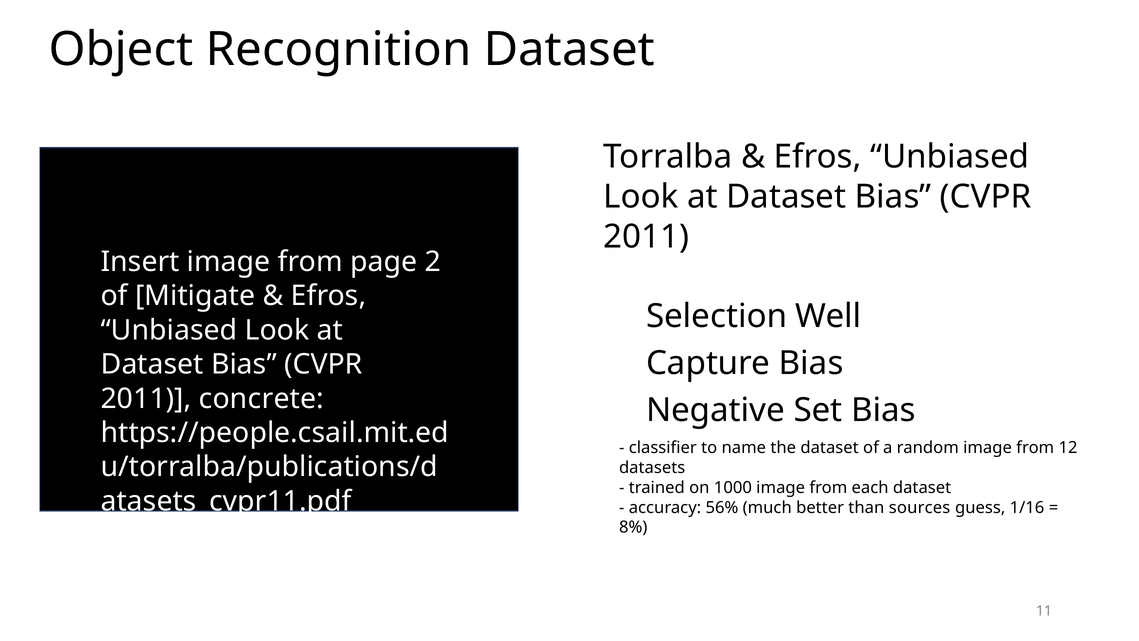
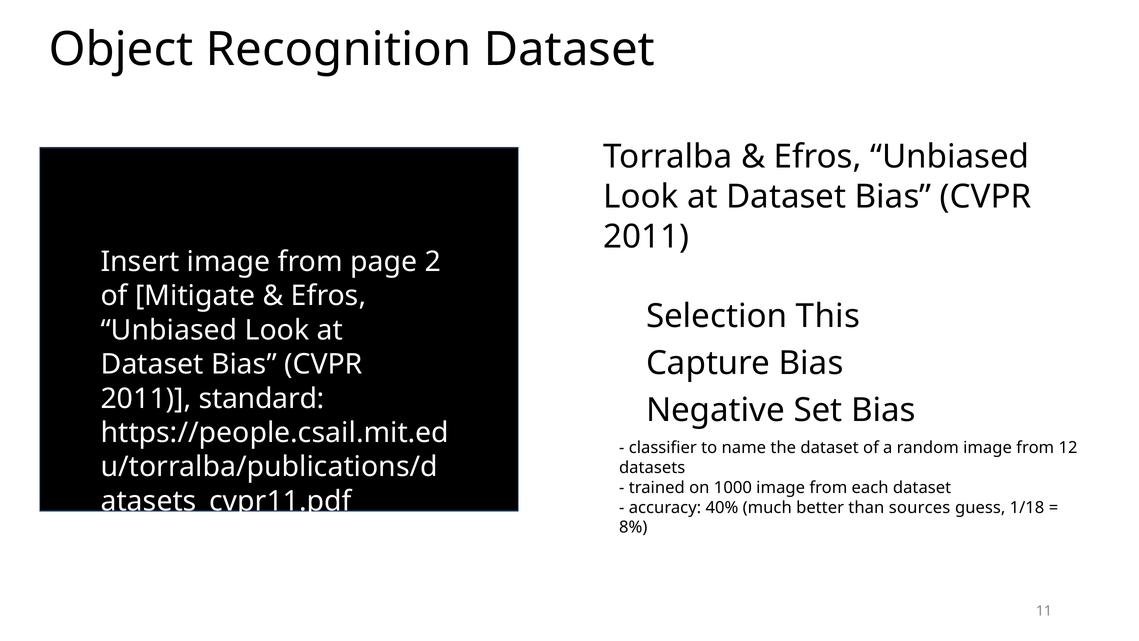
Well: Well -> This (828, 316)
concrete: concrete -> standard (262, 398)
56%: 56% -> 40% (722, 507)
1/16: 1/16 -> 1/18 (1027, 507)
